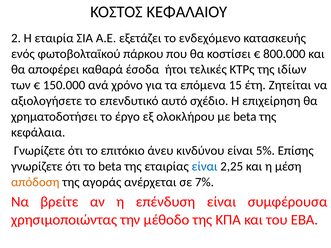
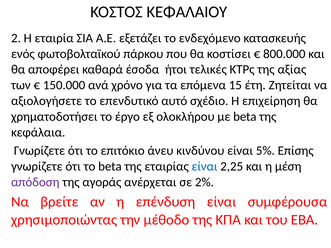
ιδίων: ιδίων -> αξίας (292, 70)
απόδοση colour: orange -> purple (35, 182)
7%: 7% -> 2% (204, 182)
